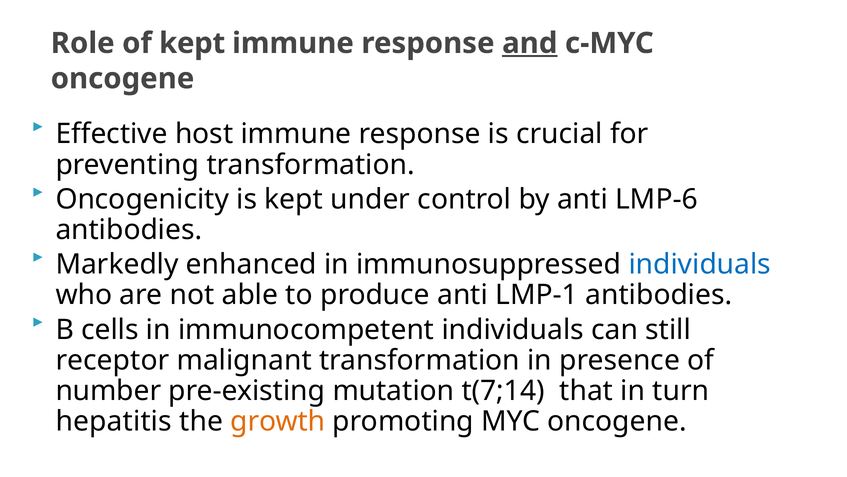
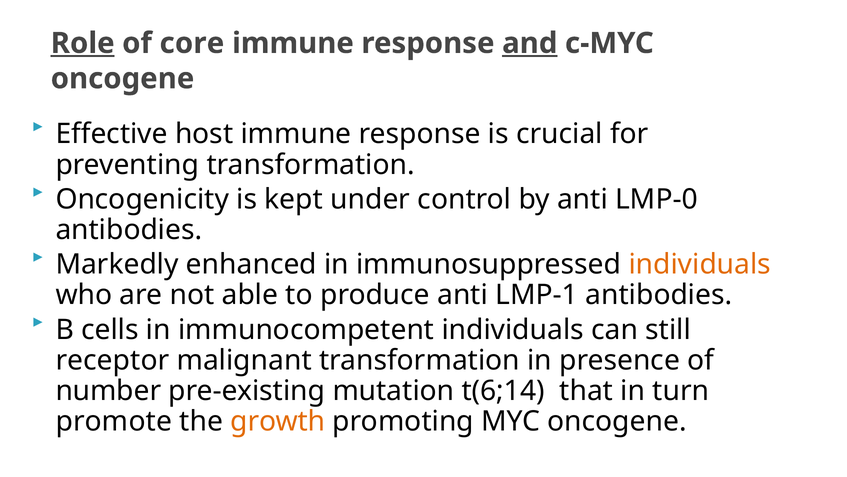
Role underline: none -> present (83, 43)
of kept: kept -> core (192, 43)
LMP-6: LMP-6 -> LMP-0 (656, 199)
individuals colour: blue -> orange (700, 264)
t(7;14: t(7;14 -> t(6;14 (503, 390)
hepatitis: hepatitis -> promote (114, 421)
